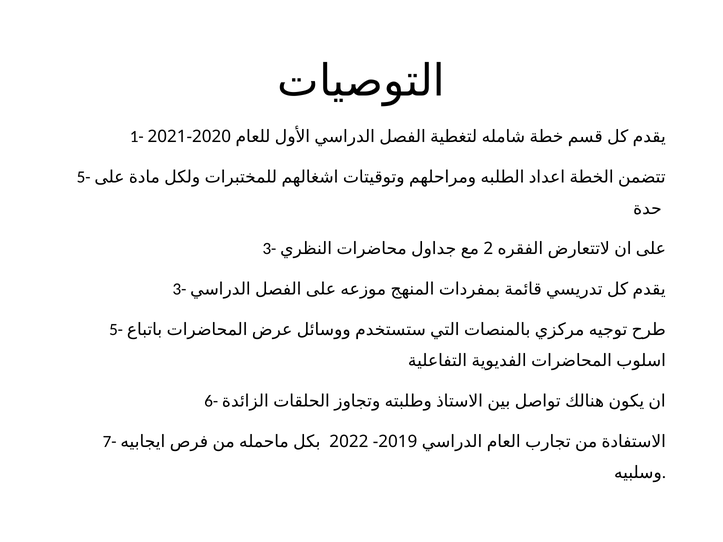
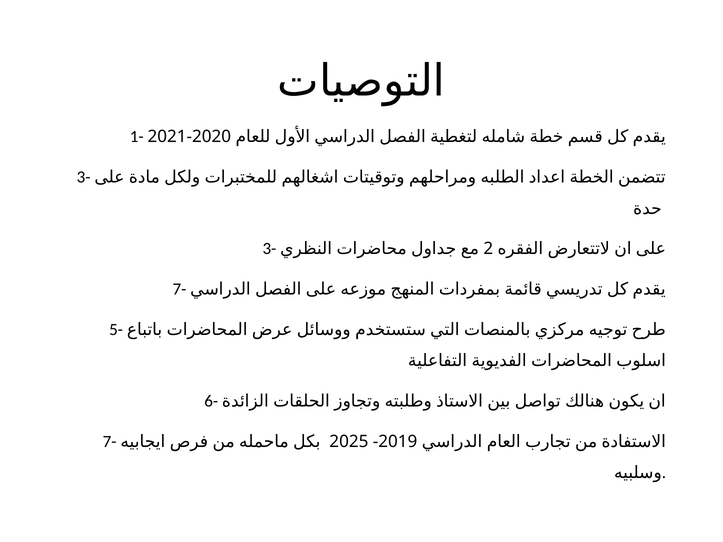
5-: 5- -> 3- (84, 177)
3-: 3- -> 7- (179, 289)
2022: 2022 -> 2025 (349, 442)
